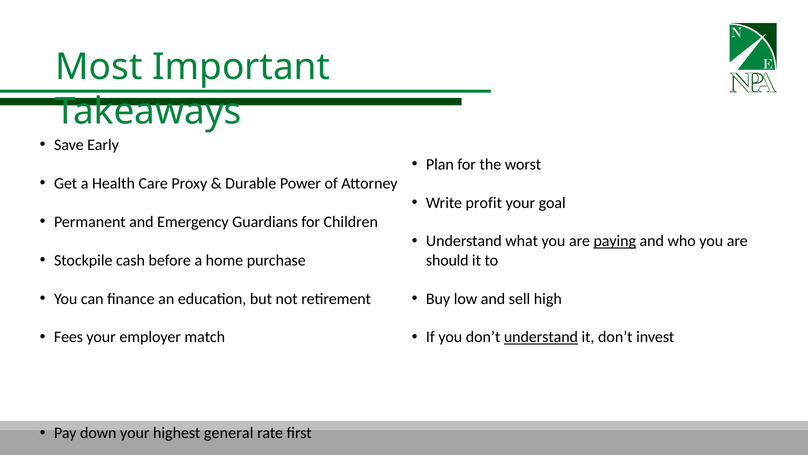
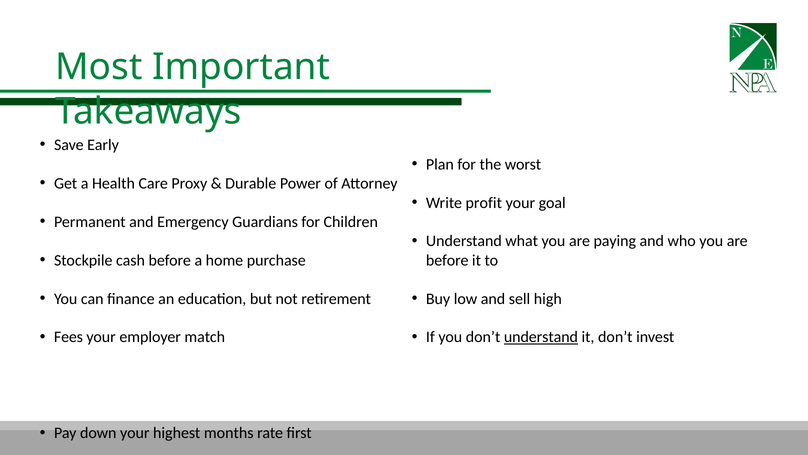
paying underline: present -> none (615, 241)
should: should -> before (447, 260)
general: general -> months (229, 433)
